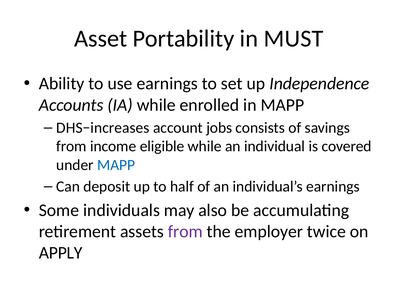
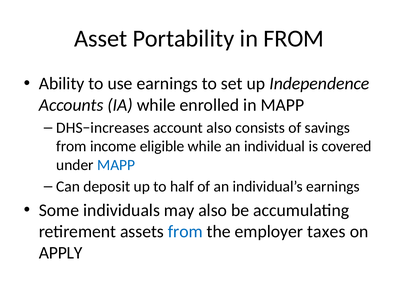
in MUST: MUST -> FROM (294, 39)
account jobs: jobs -> also (219, 128)
from colour: purple -> blue (185, 231)
twice: twice -> taxes (326, 231)
